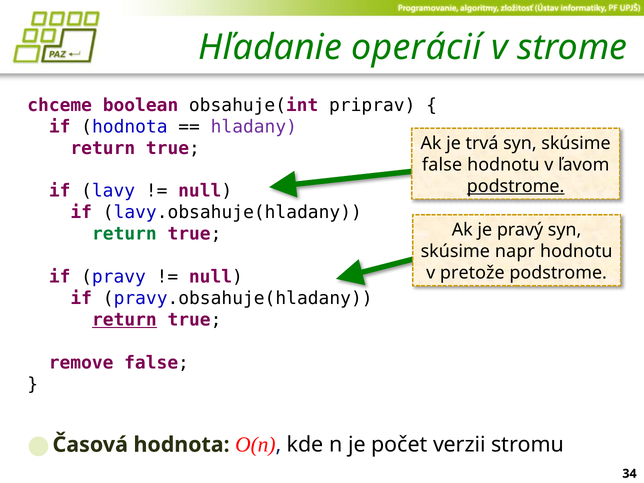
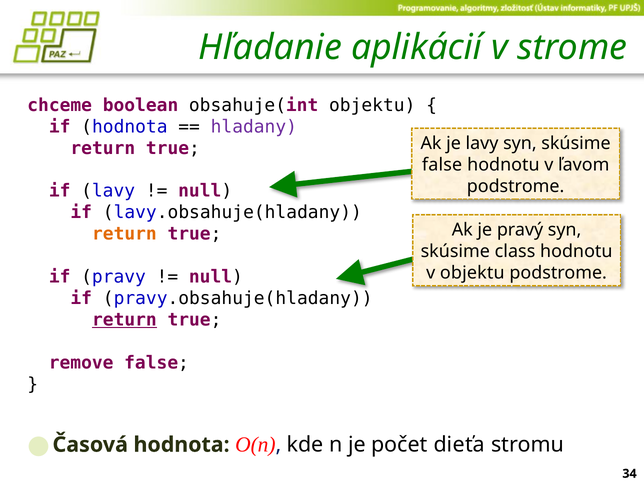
operácií: operácií -> aplikácií (417, 47)
obsahuje(int priprav: priprav -> objektu (372, 105)
je trvá: trvá -> lavy (482, 143)
podstrome underline: present -> none (516, 186)
return colour: green -> orange (124, 234)
napr: napr -> class (515, 251)
v pretože: pretože -> objektu (472, 273)
verzii: verzii -> dieťa (459, 445)
